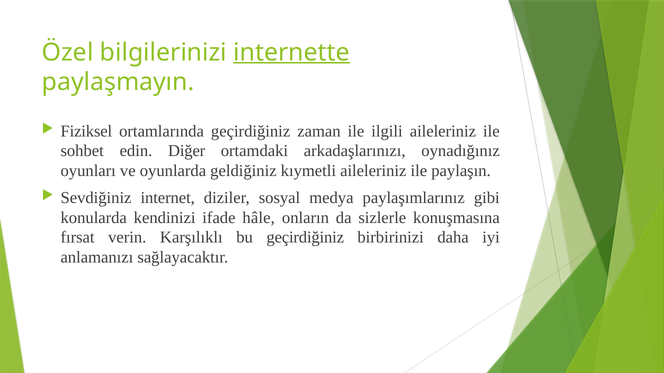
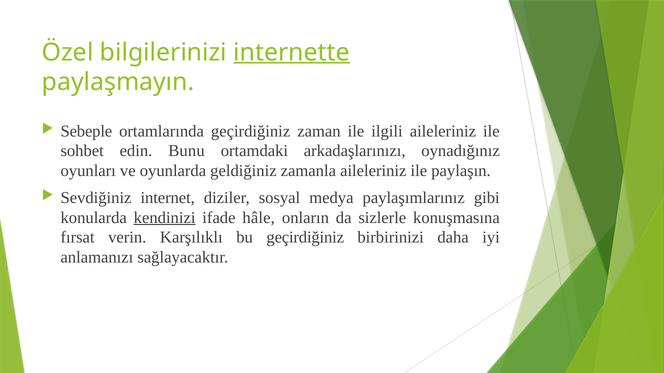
Fiziksel: Fiziksel -> Sebeple (86, 131)
Diğer: Diğer -> Bunu (187, 151)
kıymetli: kıymetli -> zamanla (308, 171)
kendinizi underline: none -> present (165, 218)
